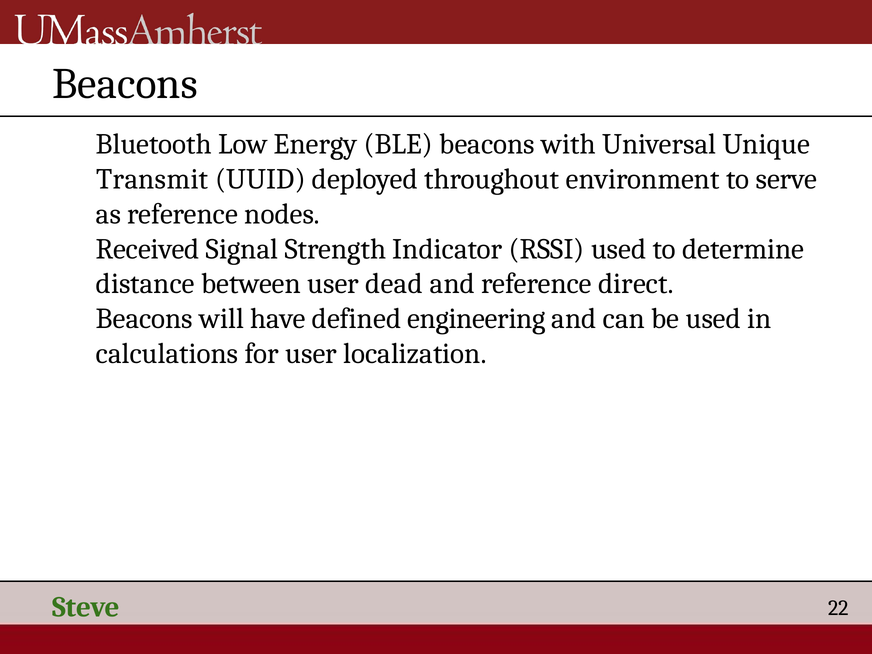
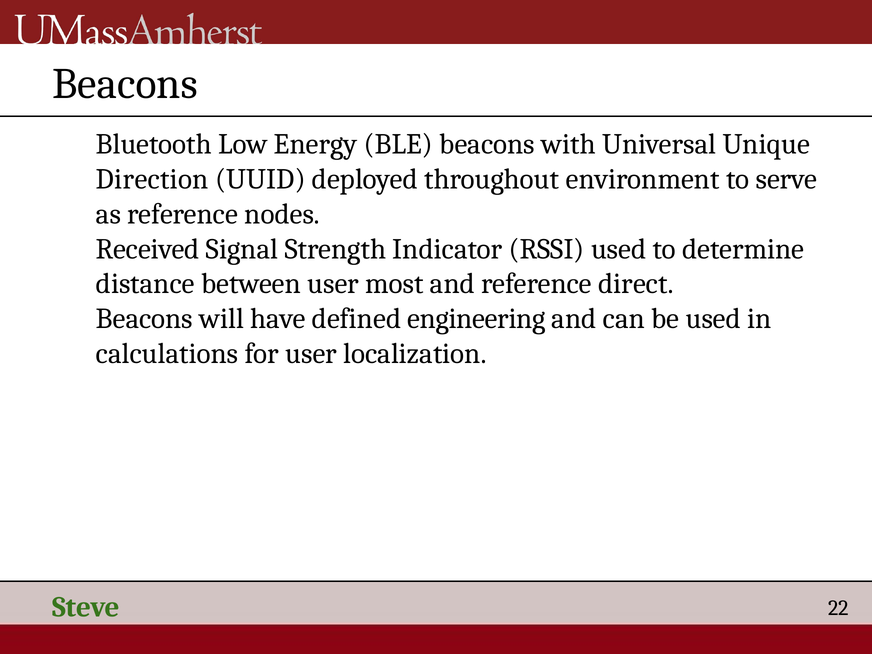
Transmit: Transmit -> Direction (152, 179)
dead: dead -> most (394, 284)
